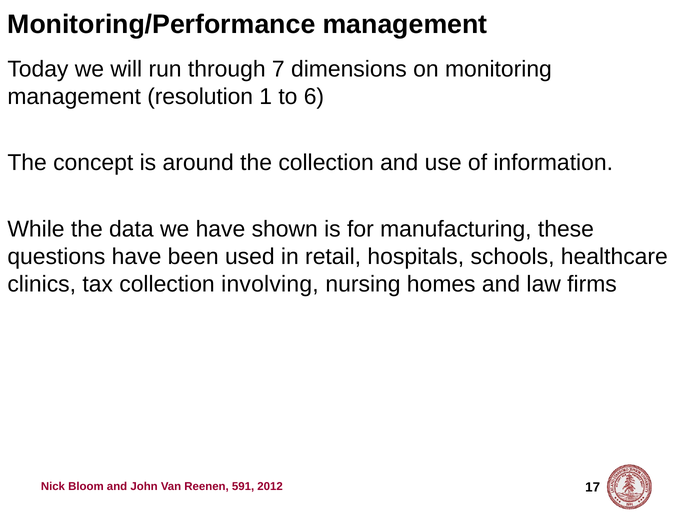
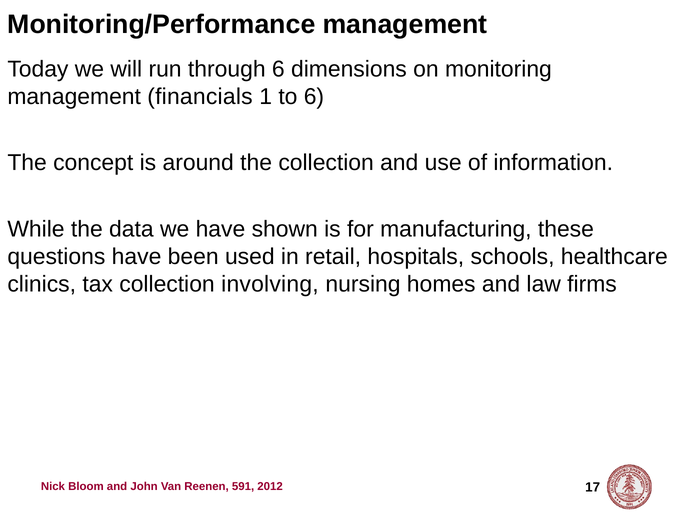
through 7: 7 -> 6 (278, 69)
resolution: resolution -> financials (200, 97)
